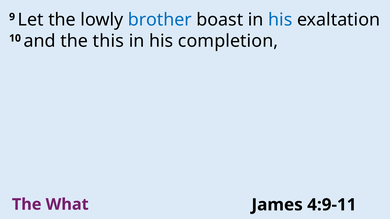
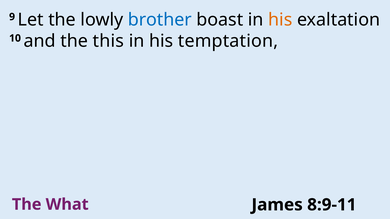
his colour: blue -> orange (280, 20)
completion: completion -> temptation (228, 41)
4:9-11: 4:9-11 -> 8:9-11 (332, 205)
